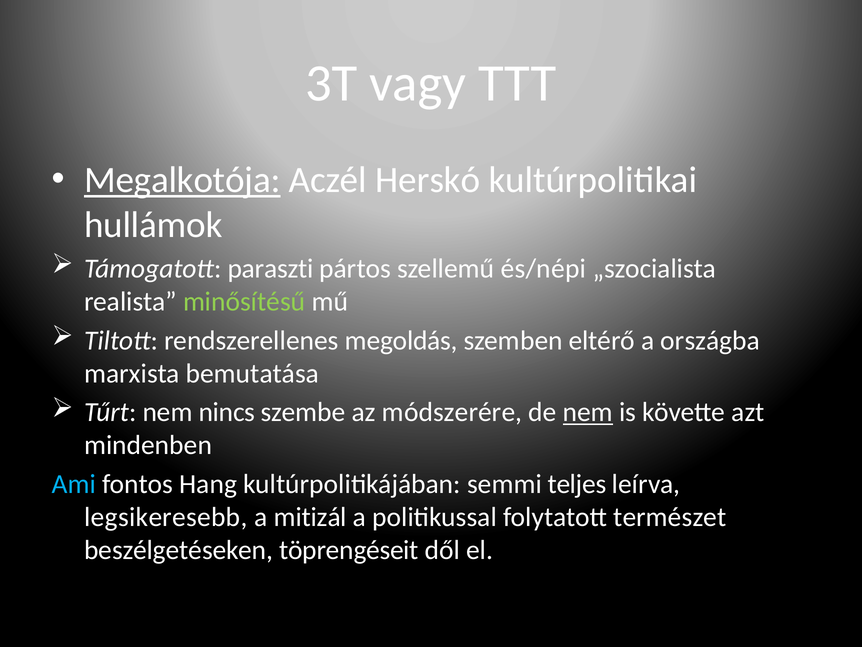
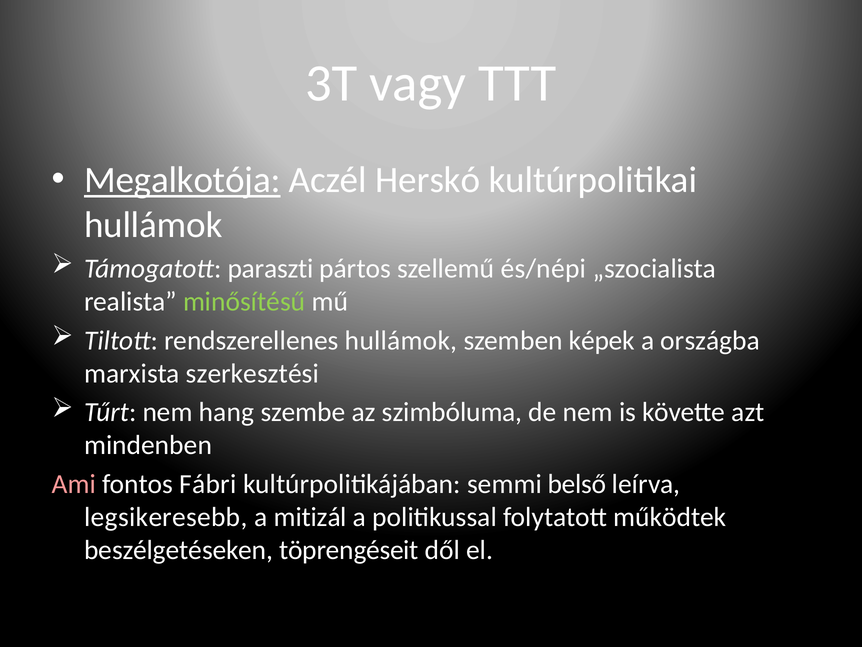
rendszerellenes megoldás: megoldás -> hullámok (401, 340)
eltérő: eltérő -> képek (602, 340)
bemutatása: bemutatása -> szerkesztési (252, 373)
nincs: nincs -> hang (227, 412)
módszerére: módszerére -> szimbóluma (452, 412)
nem underline: present -> none (588, 412)
Ami colour: light blue -> pink (74, 484)
Hang: Hang -> Fábri (208, 484)
teljes: teljes -> belső (577, 484)
természet: természet -> működtek (670, 517)
